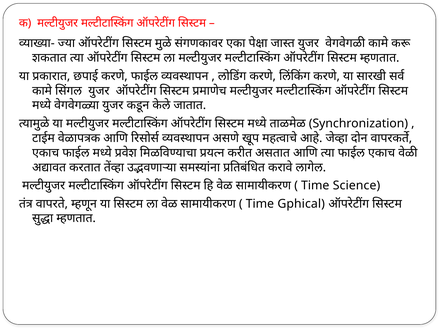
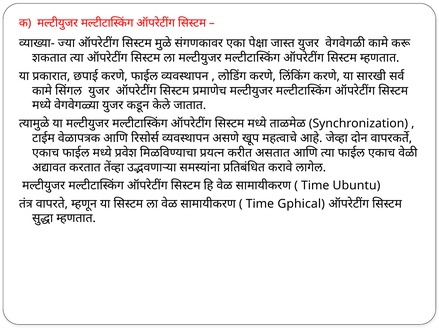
Science: Science -> Ubuntu (356, 186)
